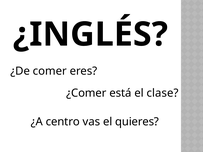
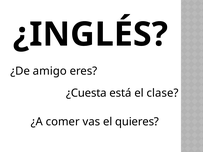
comer: comer -> amigo (50, 71)
¿Comer: ¿Comer -> ¿Cuesta (86, 93)
centro: centro -> comer (63, 122)
